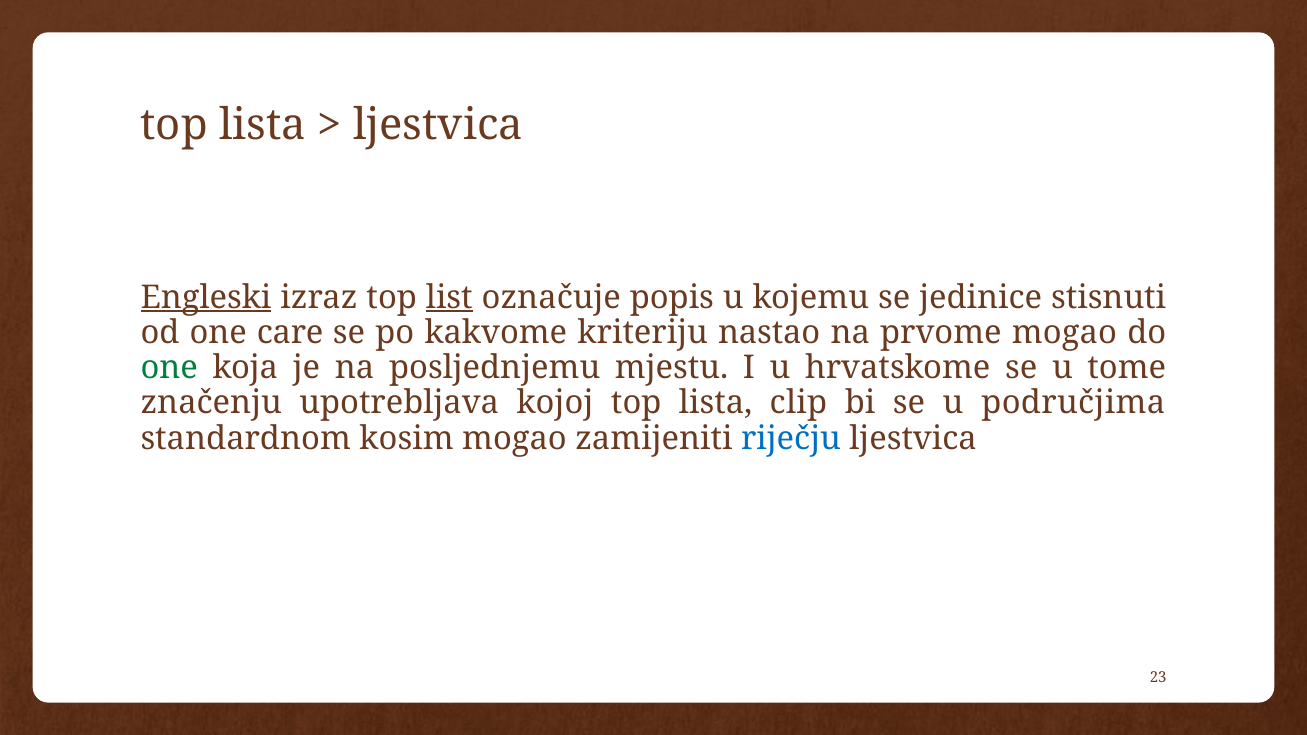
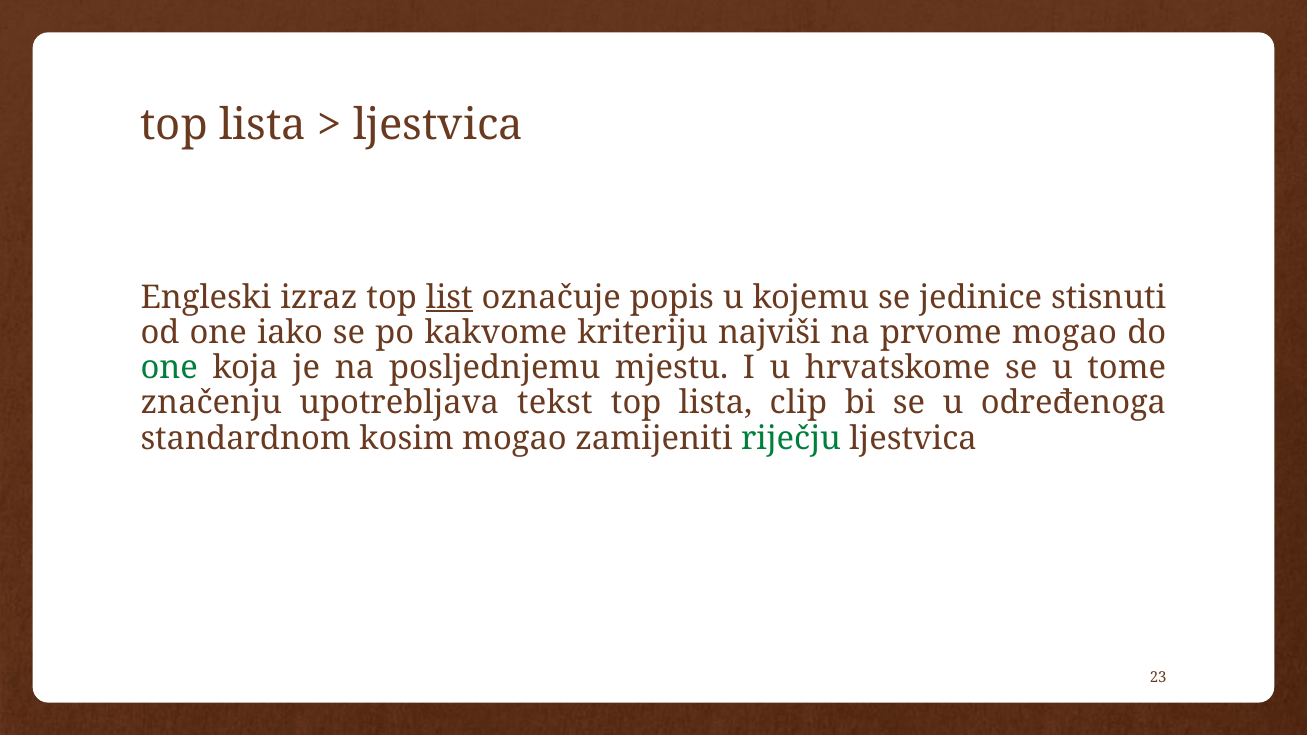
Engleski underline: present -> none (206, 297)
care: care -> iako (290, 333)
nastao: nastao -> najviši (769, 333)
kojoj: kojoj -> tekst (555, 403)
područjima: područjima -> određenoga (1073, 403)
riječju colour: blue -> green (791, 439)
